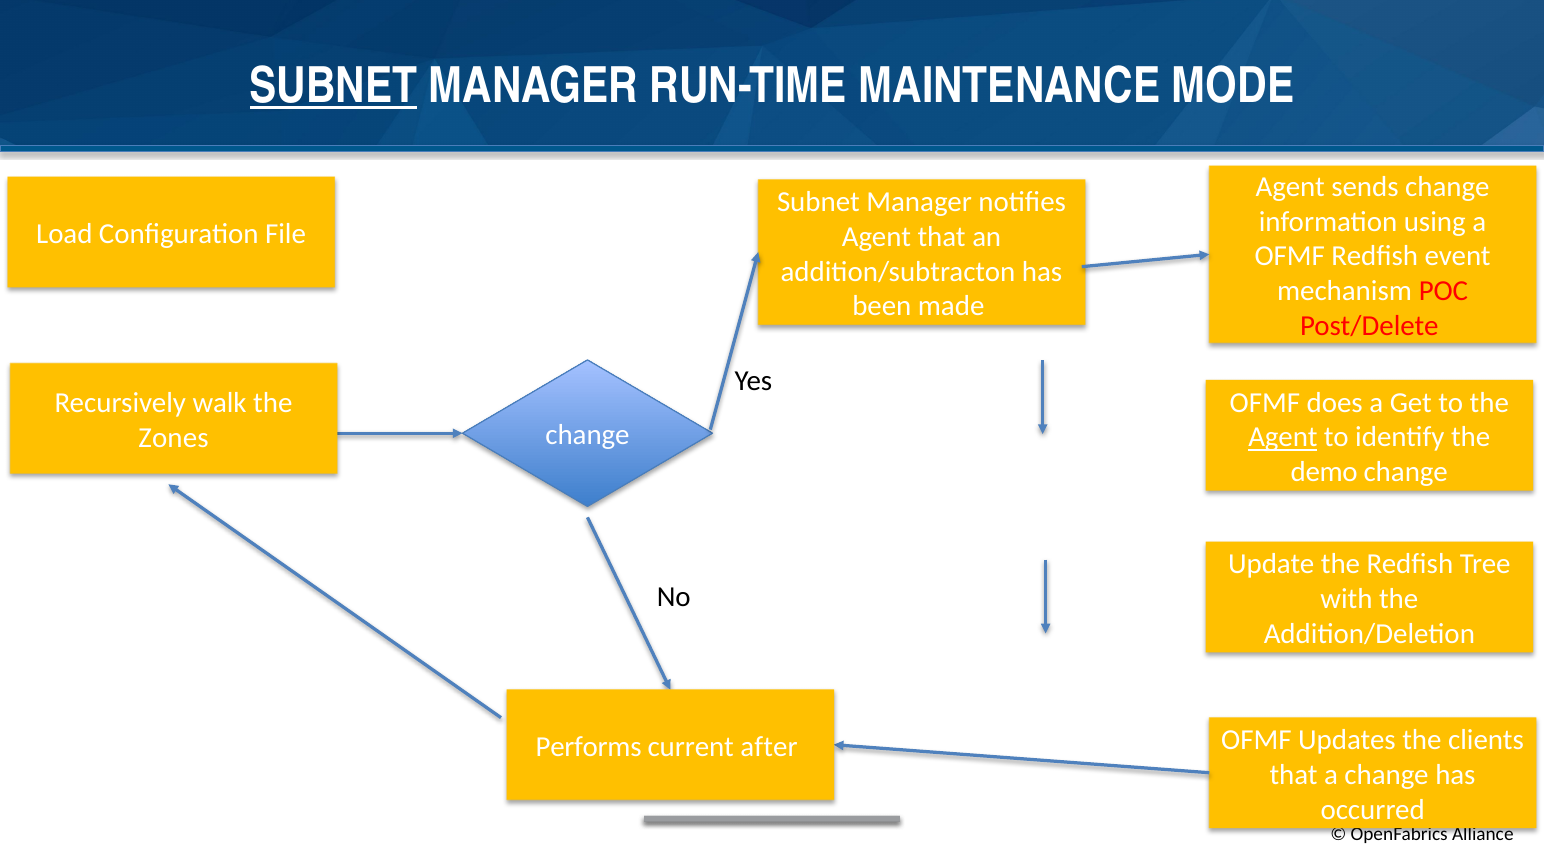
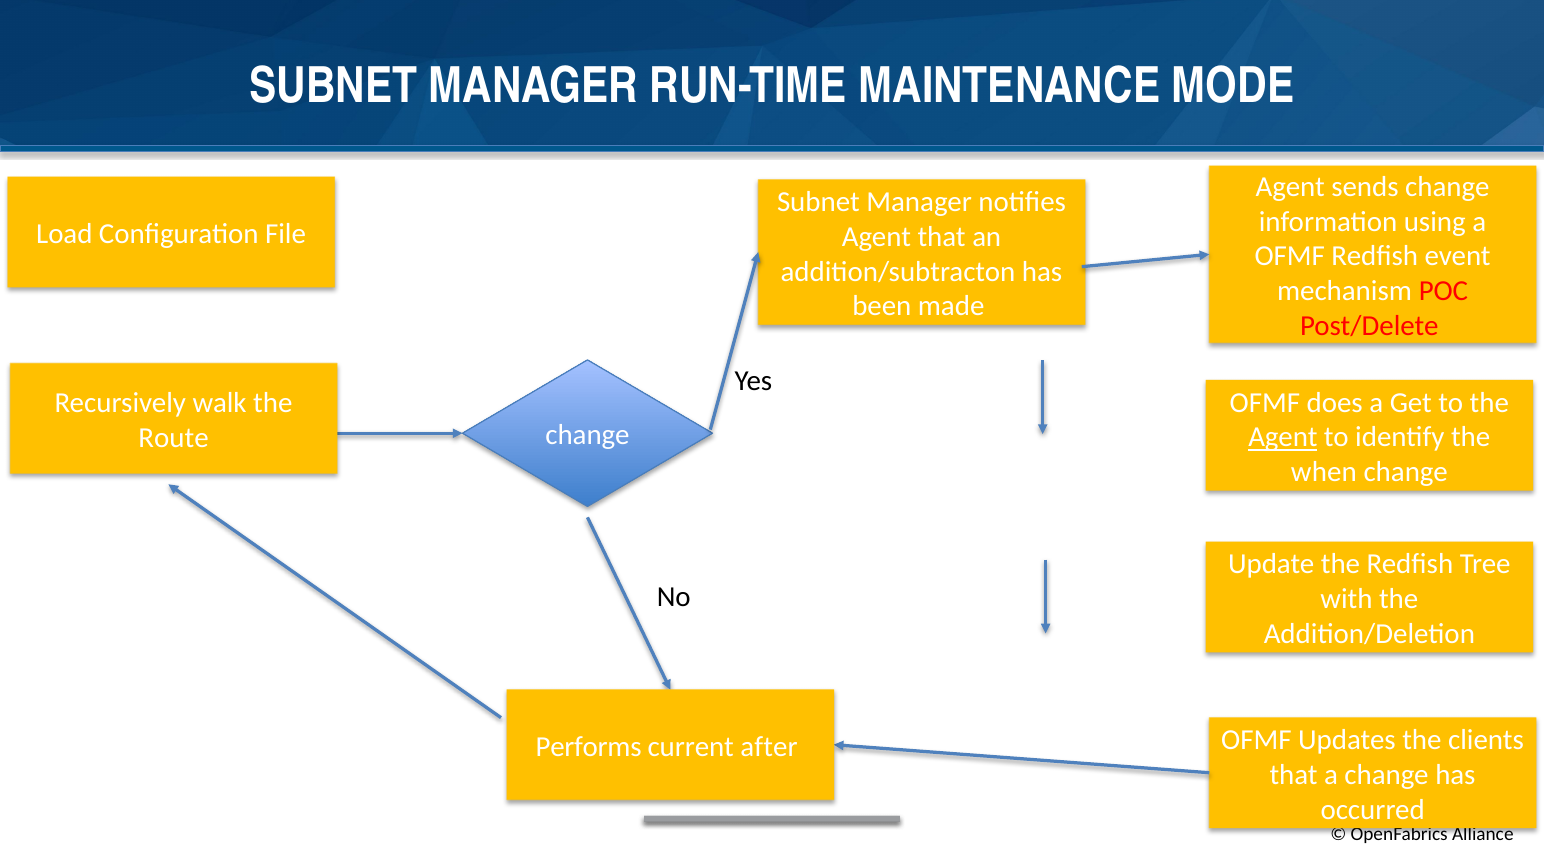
SUBNET underline: present -> none (333, 86)
Zones: Zones -> Route (174, 438)
demo: demo -> when (1324, 472)
